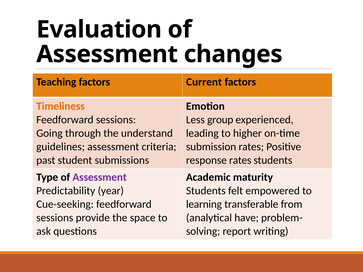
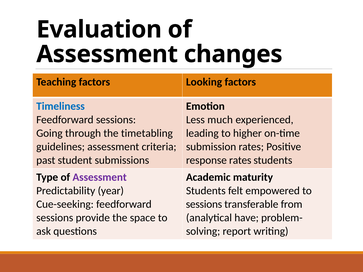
Current: Current -> Looking (204, 82)
Timeliness colour: orange -> blue (61, 106)
group: group -> much (220, 120)
understand: understand -> timetabling (147, 133)
learning: learning -> sessions (204, 204)
